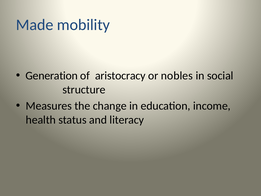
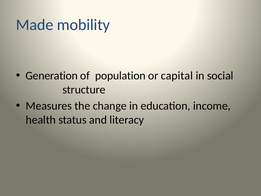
aristocracy: aristocracy -> population (120, 76)
nobles: nobles -> capital (177, 76)
